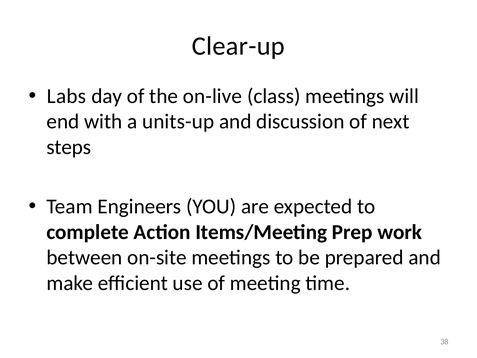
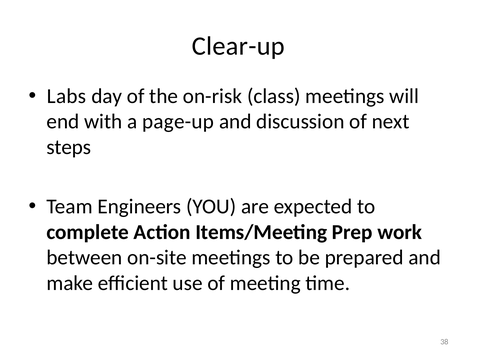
on-live: on-live -> on-risk (213, 96)
units-up: units-up -> page-up (178, 122)
